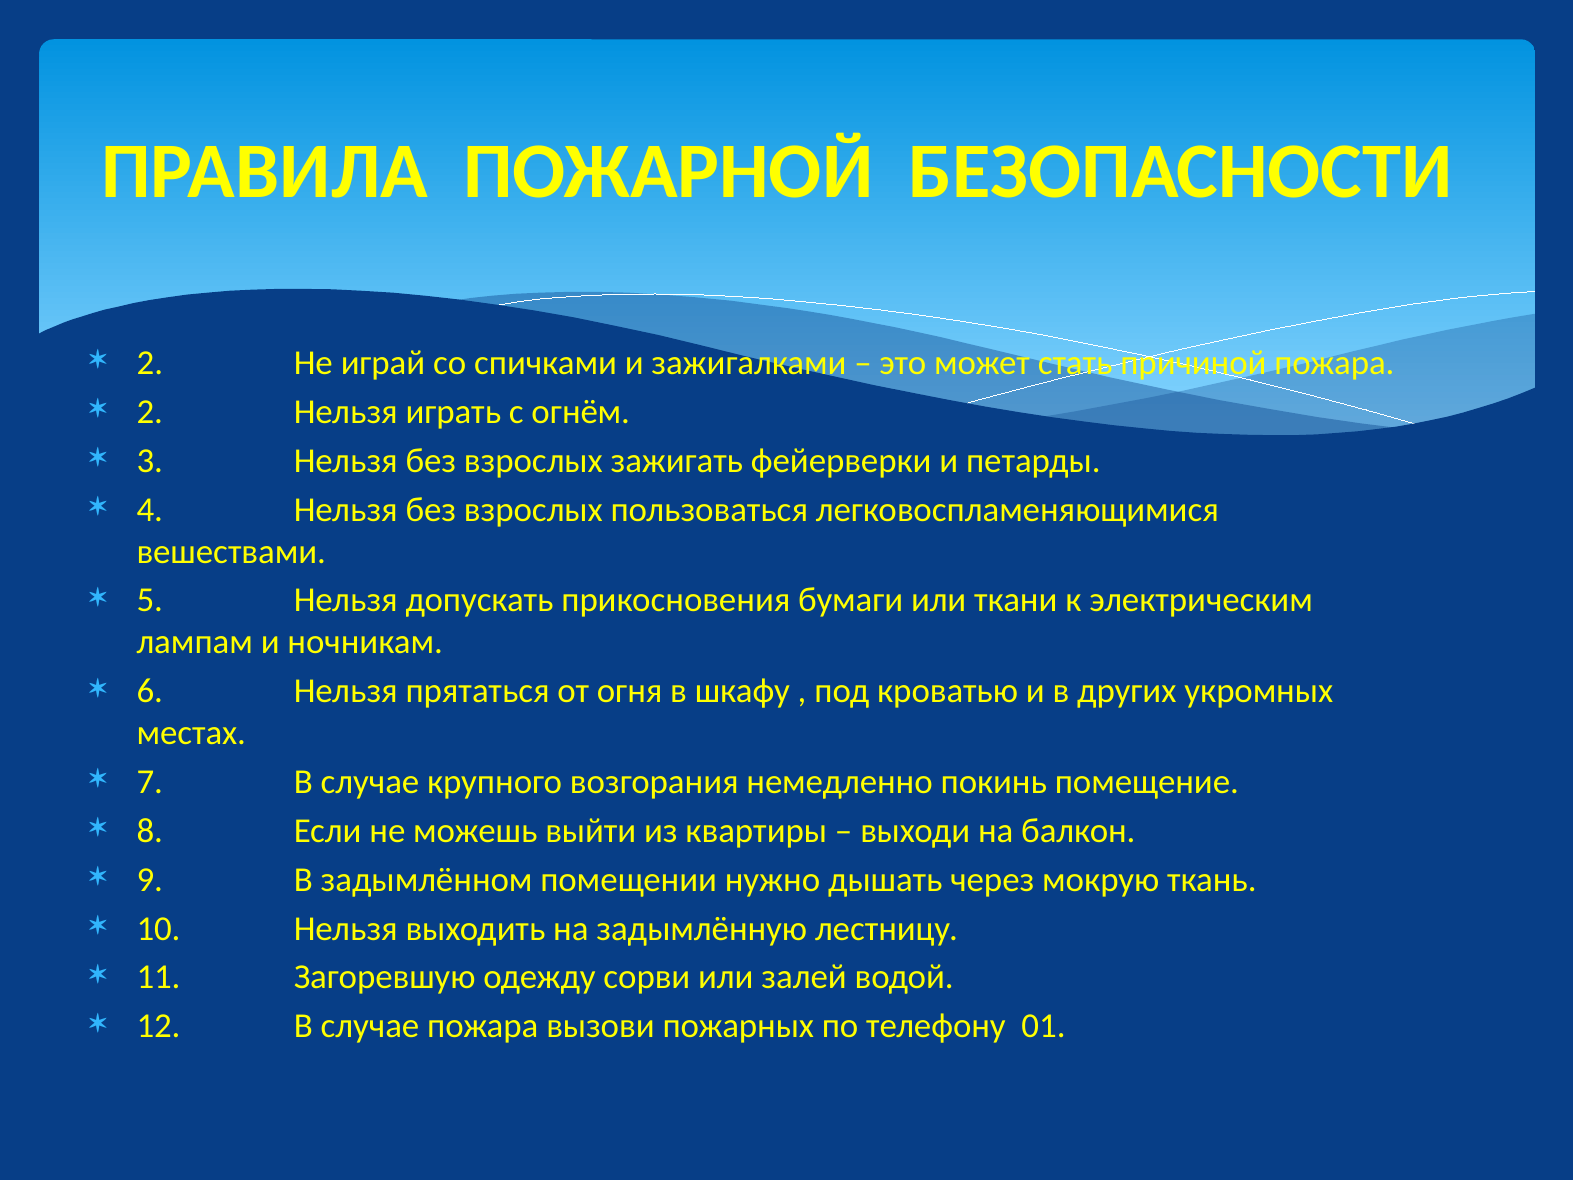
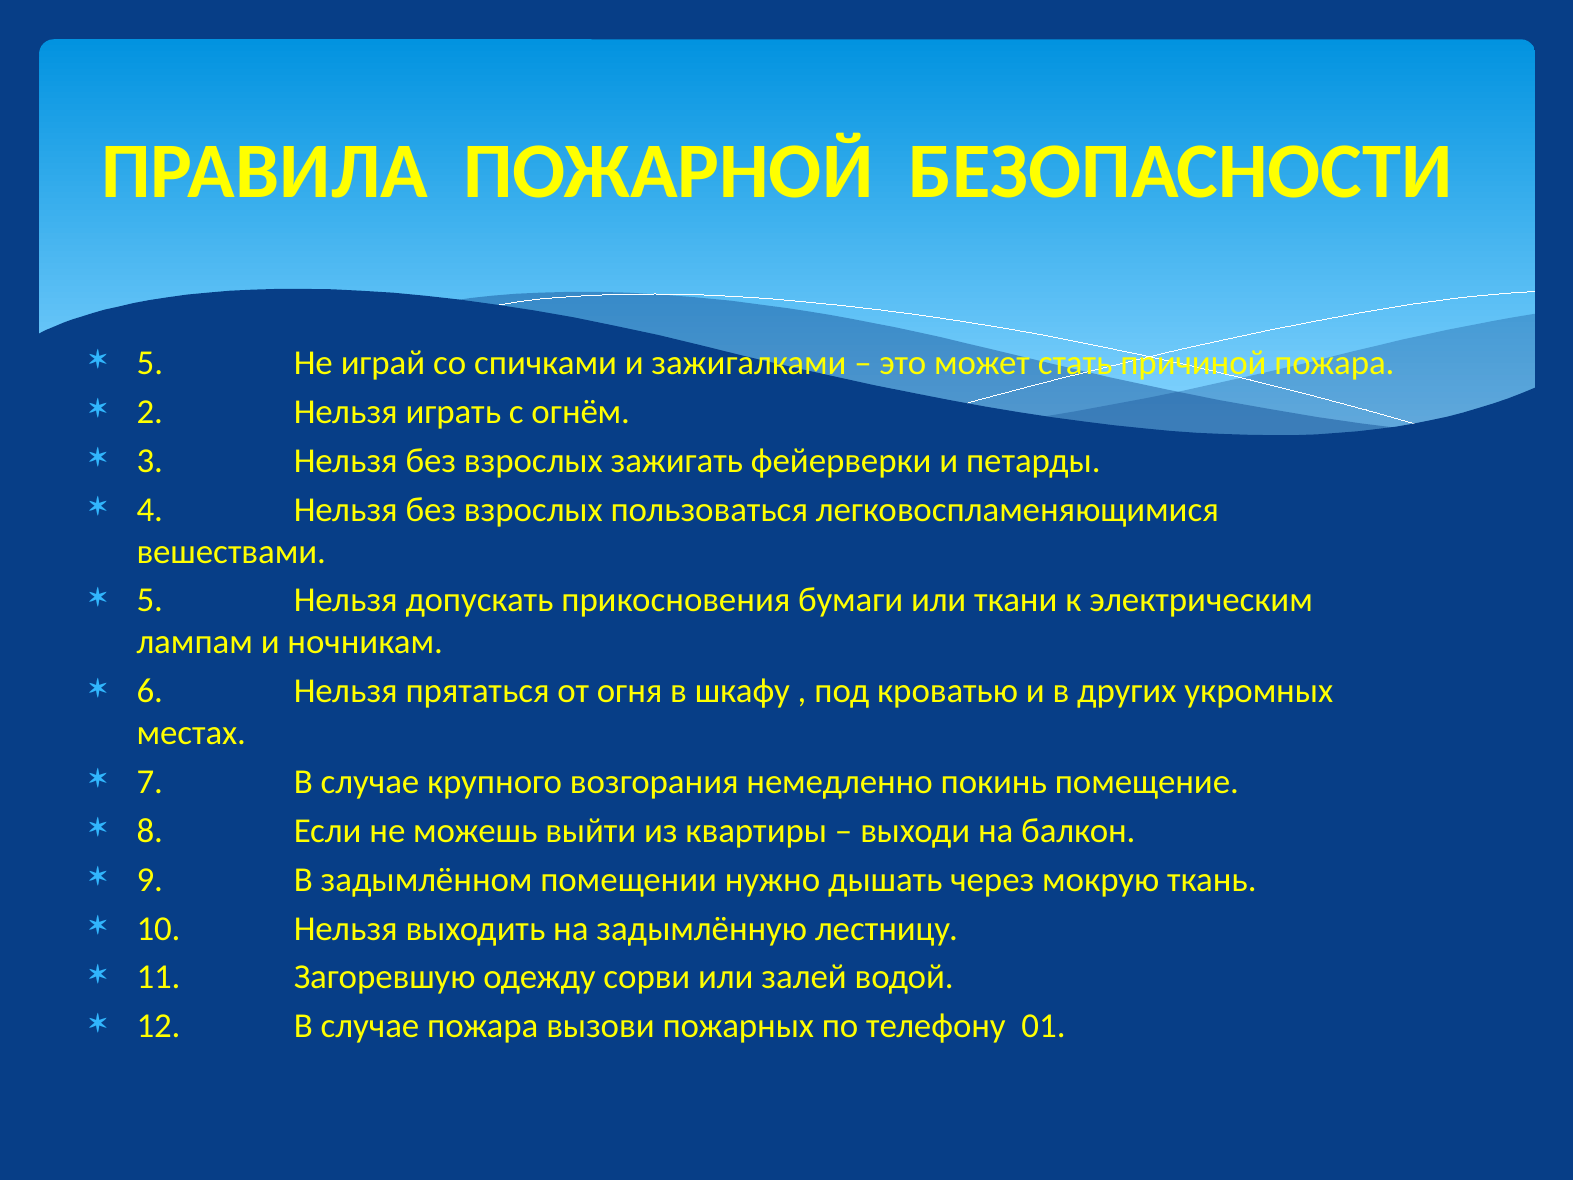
2: 2 -> 5 (150, 363)
